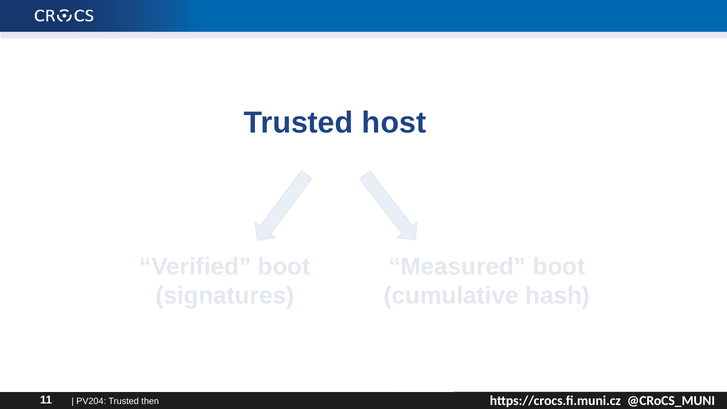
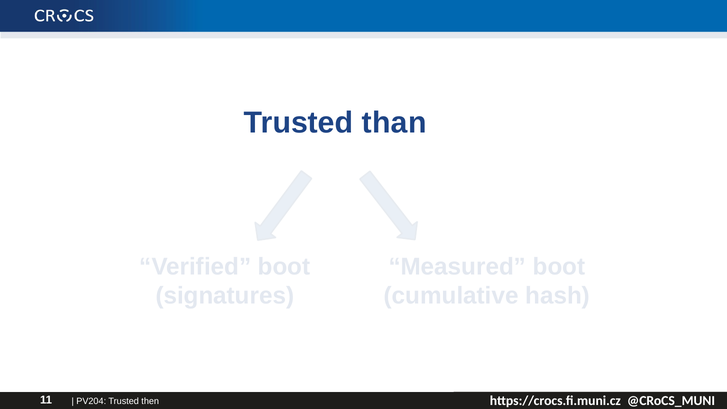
host: host -> than (394, 123)
